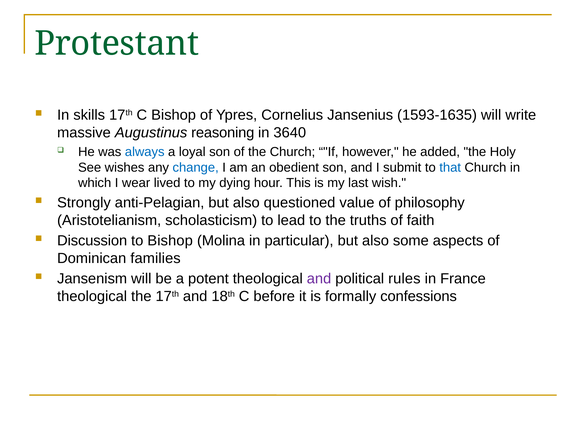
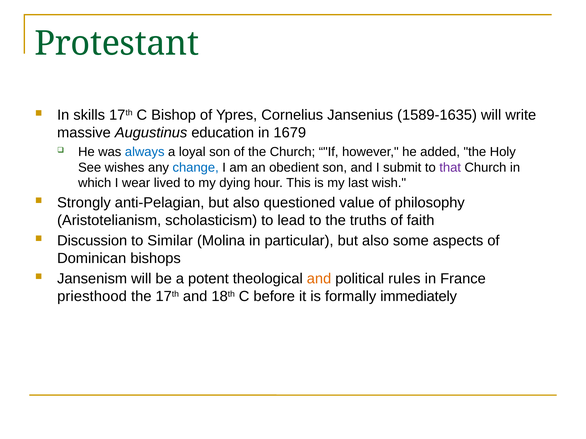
1593-1635: 1593-1635 -> 1589-1635 (437, 115)
reasoning: reasoning -> education (223, 133)
3640: 3640 -> 1679 (290, 133)
that colour: blue -> purple (450, 168)
to Bishop: Bishop -> Similar (170, 241)
families: families -> bishops (156, 259)
and colour: purple -> orange (319, 279)
theological: theological -> priesthood (92, 297)
confessions: confessions -> immediately (419, 297)
